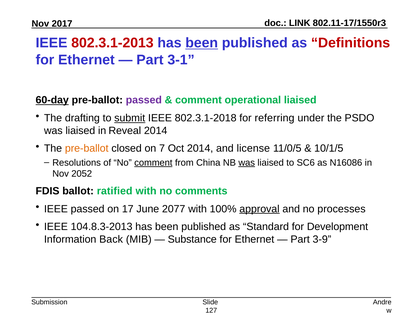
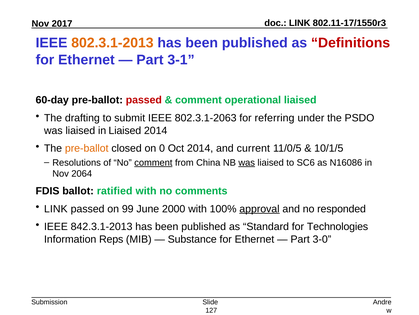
802.3.1-2013 colour: red -> orange (112, 43)
been underline: present -> none (202, 43)
60-day underline: present -> none (52, 100)
passed colour: purple -> red (144, 100)
submit underline: present -> none (130, 118)
802.3.1-2018: 802.3.1-2018 -> 802.3.1-2063 (206, 118)
in Reveal: Reveal -> Liaised (125, 130)
7: 7 -> 0 (162, 148)
license: license -> current (253, 148)
2052: 2052 -> 2064 (82, 173)
IEEE: IEEE -> LINK (56, 208)
17: 17 -> 99 (128, 208)
2077: 2077 -> 2000 (174, 208)
processes: processes -> responded (342, 208)
104.8.3-2013: 104.8.3-2013 -> 842.3.1-2013 (102, 226)
Development: Development -> Technologies (338, 226)
Back: Back -> Reps (111, 239)
3-9: 3-9 -> 3-0 (322, 239)
